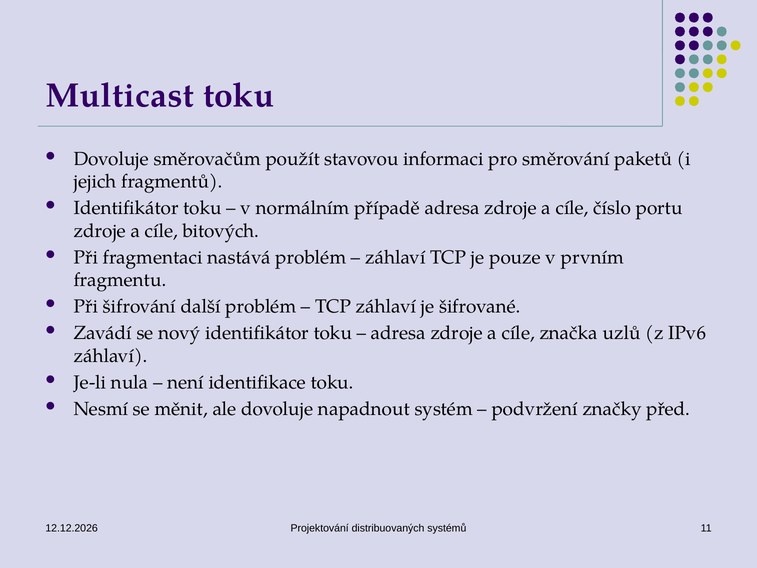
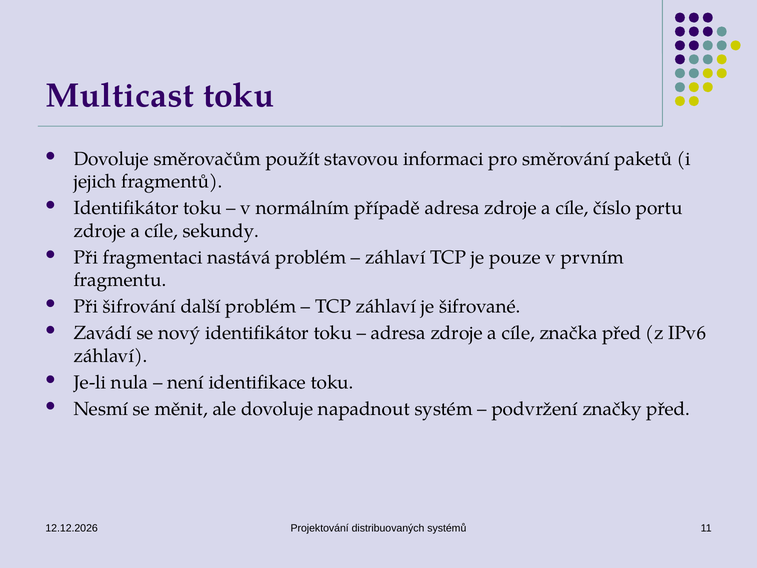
bitových: bitových -> sekundy (221, 231)
značka uzlů: uzlů -> před (622, 333)
